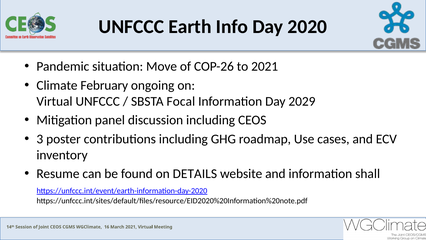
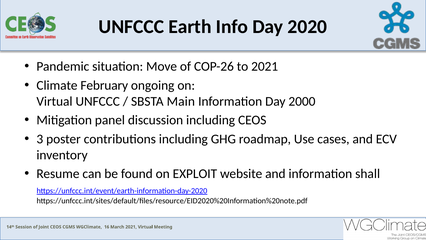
Focal: Focal -> Main (181, 101)
2029: 2029 -> 2000 (302, 101)
DETAILS: DETAILS -> EXPLOIT (195, 174)
